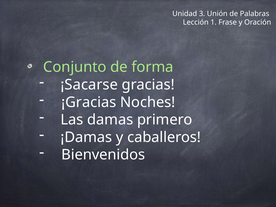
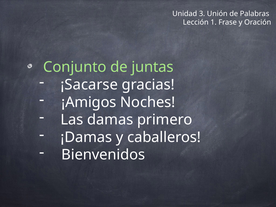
forma: forma -> juntas (153, 67)
¡Gracias: ¡Gracias -> ¡Amigos (89, 102)
